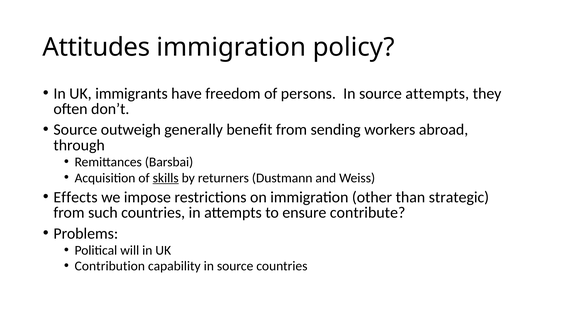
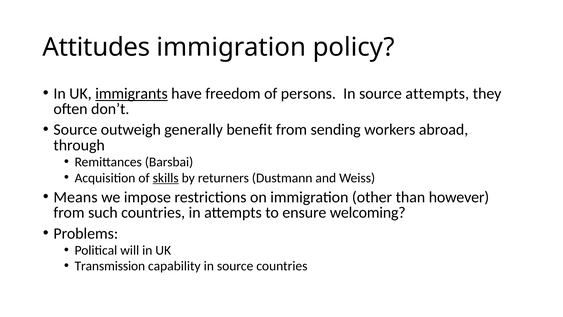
immigrants underline: none -> present (131, 94)
Effects: Effects -> Means (76, 197)
strategic: strategic -> however (459, 197)
contribute: contribute -> welcoming (368, 213)
Contribution: Contribution -> Transmission (110, 266)
